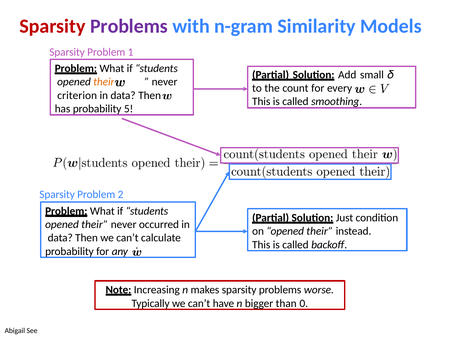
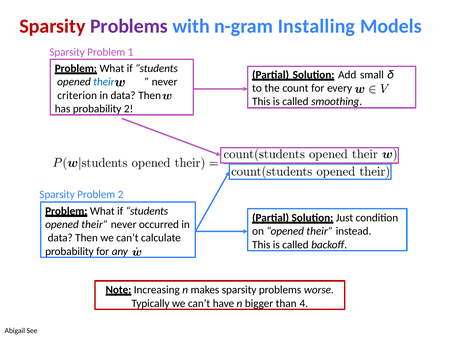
Similarity: Similarity -> Installing (316, 26)
their colour: orange -> blue (104, 82)
probability 5: 5 -> 2 (129, 109)
0: 0 -> 4 (304, 303)
